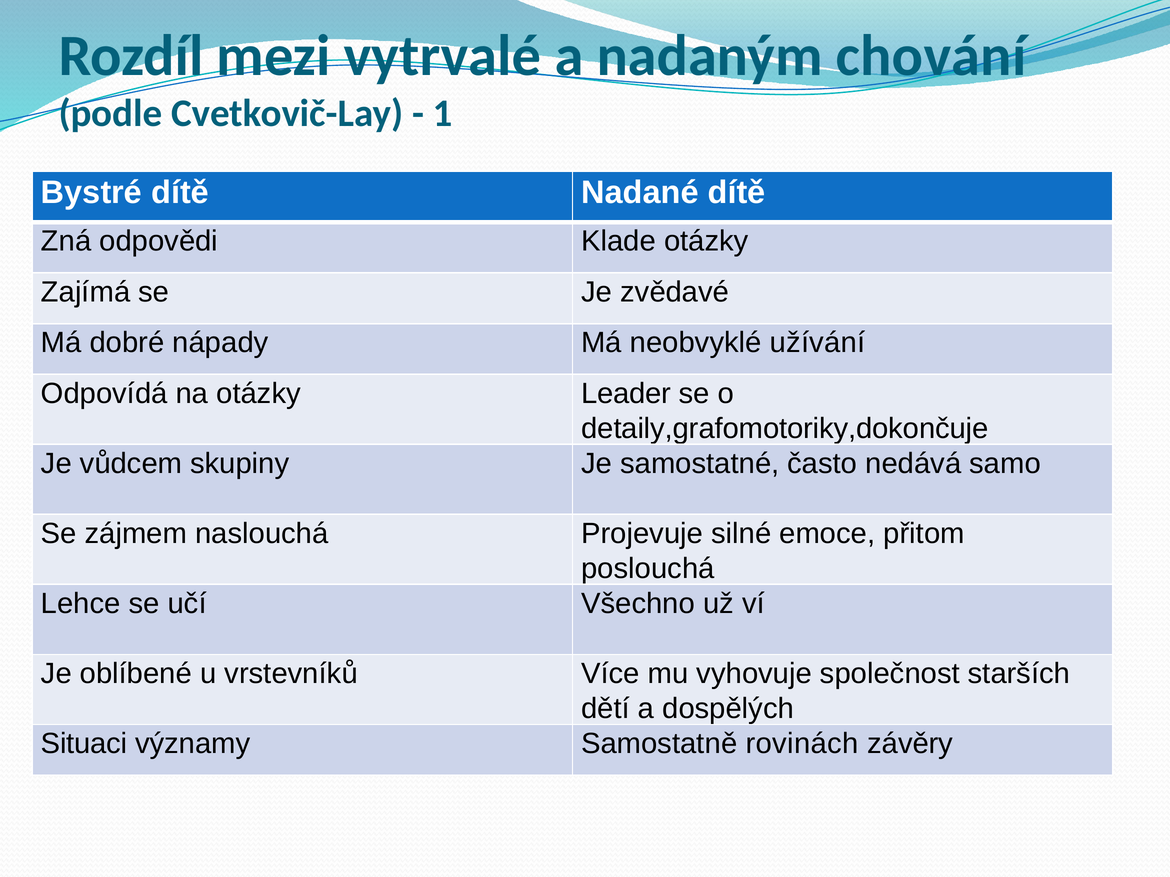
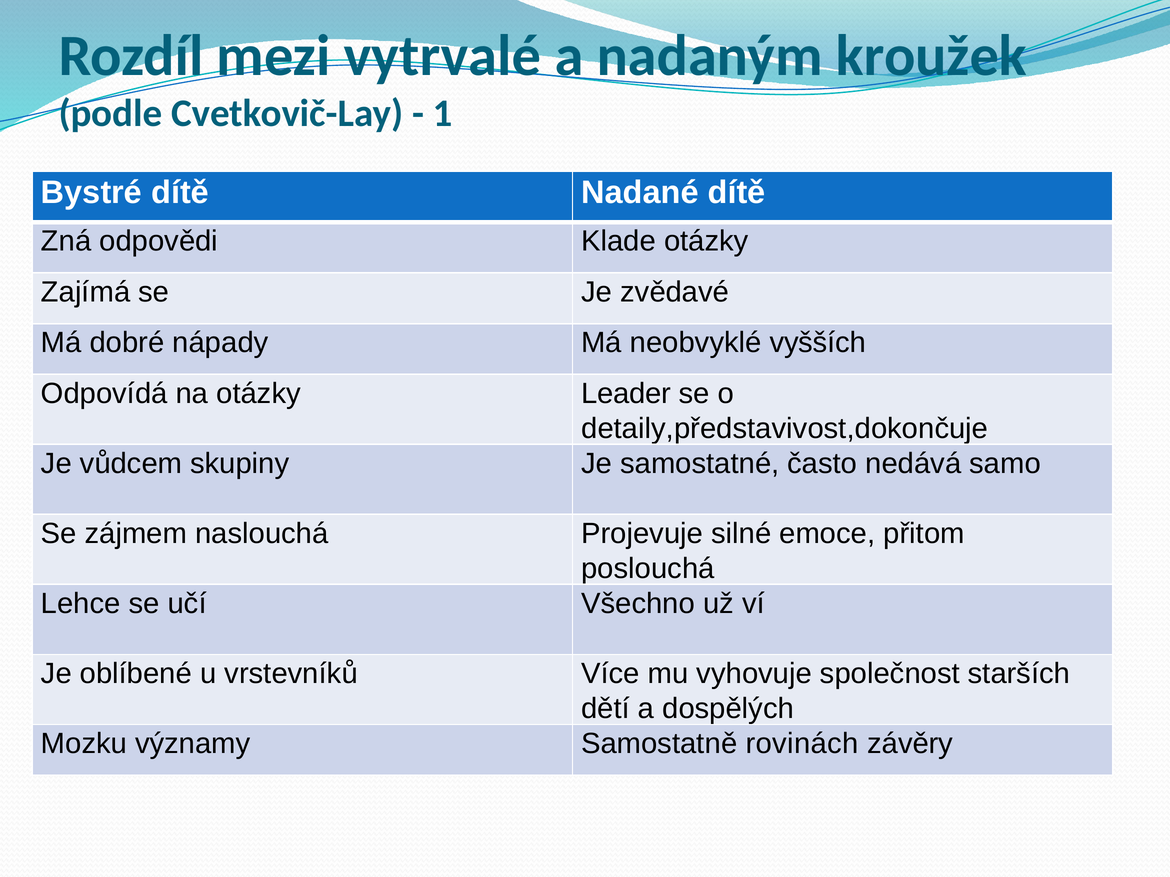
chování: chování -> kroužek (931, 56)
užívání: užívání -> vyšších (818, 343)
detaily,grafomotoriky,dokončuje: detaily,grafomotoriky,dokončuje -> detaily,představivost,dokončuje (785, 429)
Situaci: Situaci -> Mozku (84, 744)
